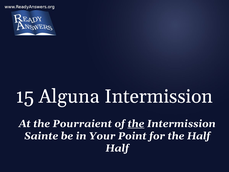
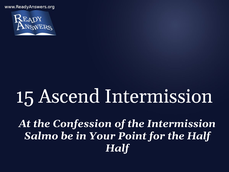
Alguna: Alguna -> Ascend (69, 96)
Pourraient: Pourraient -> Confession (82, 124)
the underline: present -> none (136, 124)
Sainte: Sainte -> Salmo (41, 136)
